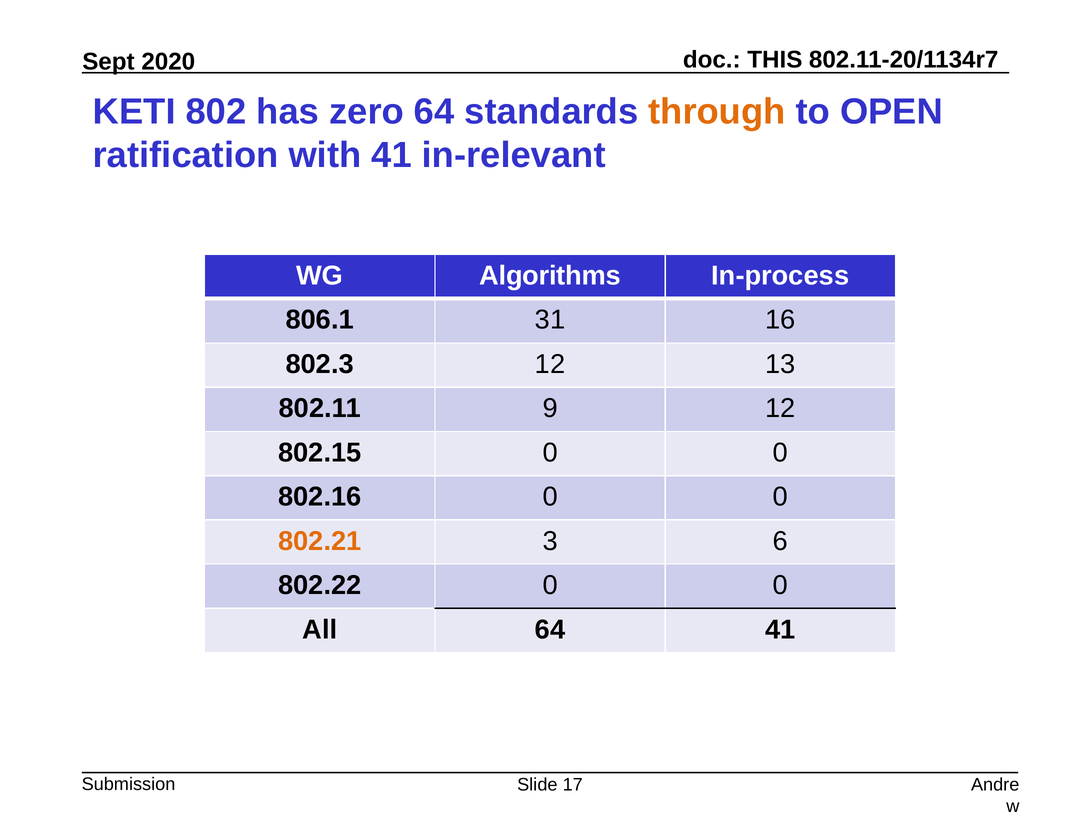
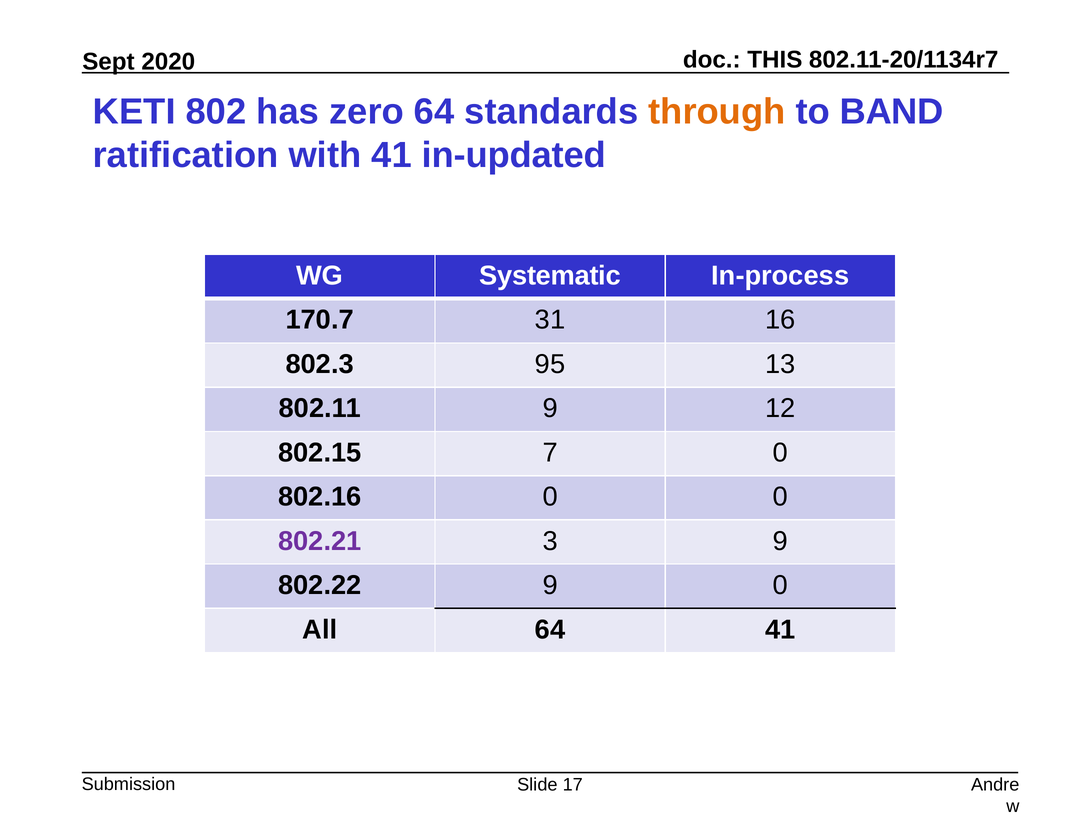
OPEN: OPEN -> BAND (892, 112)
in-relevant: in-relevant -> in-updated (514, 155)
Algorithms: Algorithms -> Systematic (550, 276)
806.1: 806.1 -> 170.7 (320, 320)
802.3 12: 12 -> 95 (550, 364)
802.15 0: 0 -> 7 (550, 453)
802.21 colour: orange -> purple (320, 541)
3 6: 6 -> 9 (780, 541)
802.22 0: 0 -> 9 (550, 585)
